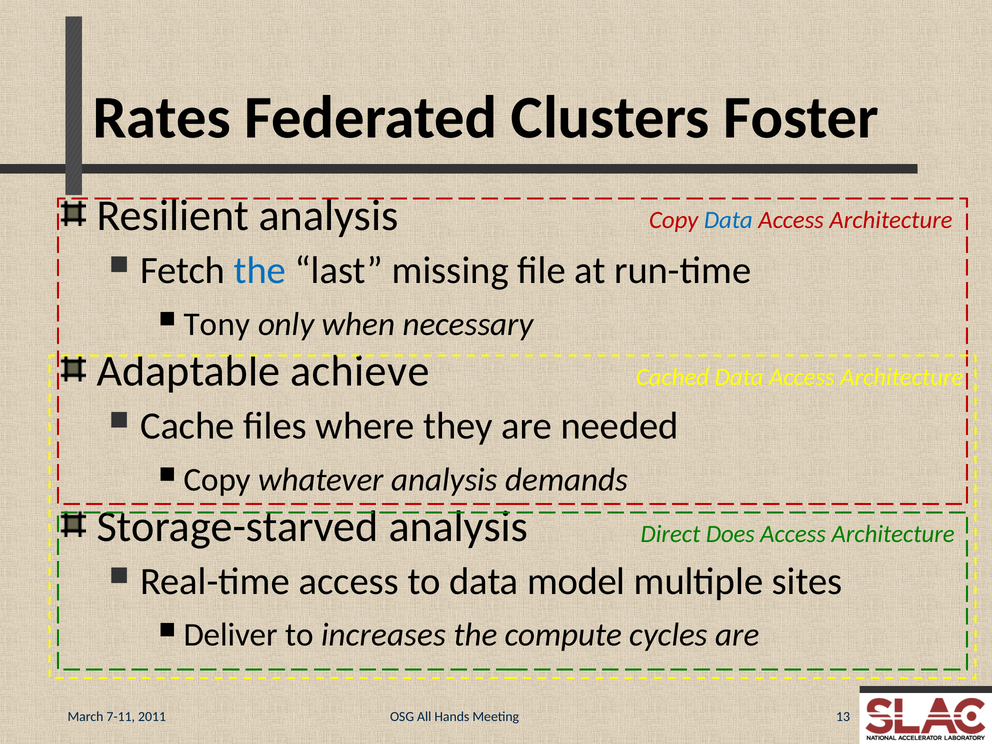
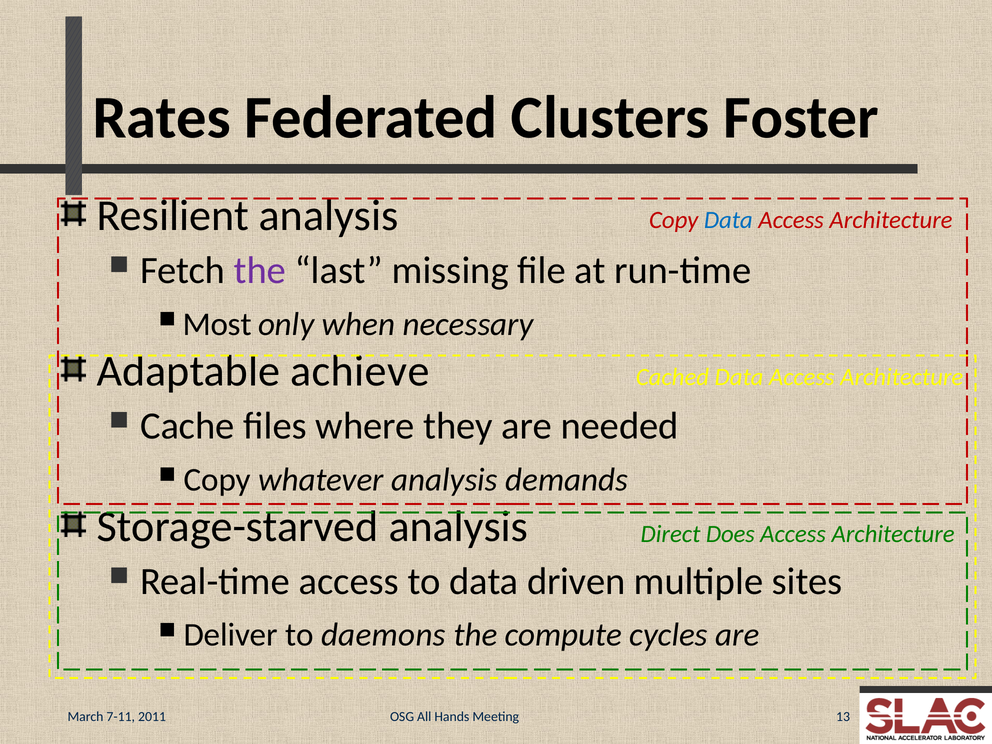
the colour: blue -> purple (260, 271)
Tony: Tony -> Most (217, 324)
model: model -> driven (576, 581)
increases: increases -> daemons (383, 635)
